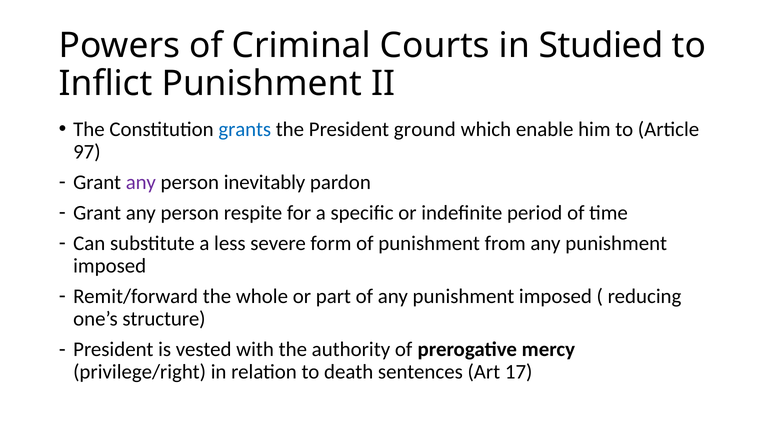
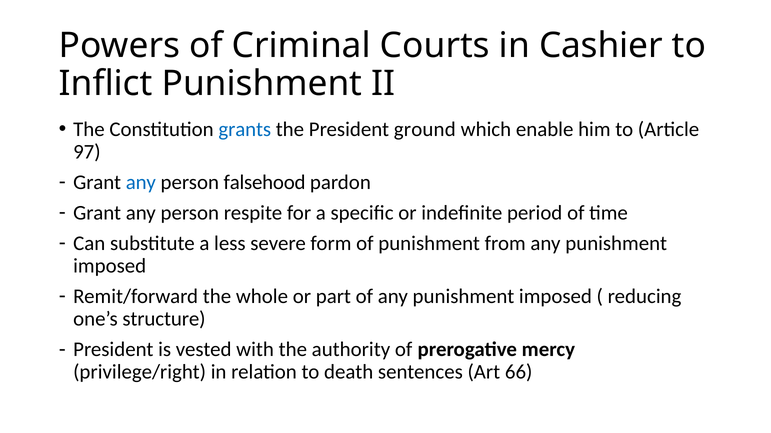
Studied: Studied -> Cashier (601, 46)
any colour: purple -> blue (141, 183)
inevitably: inevitably -> falsehood (265, 183)
17: 17 -> 66 (519, 372)
